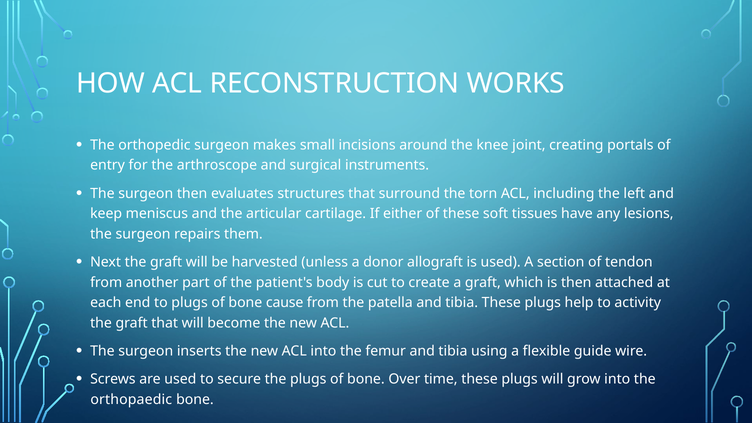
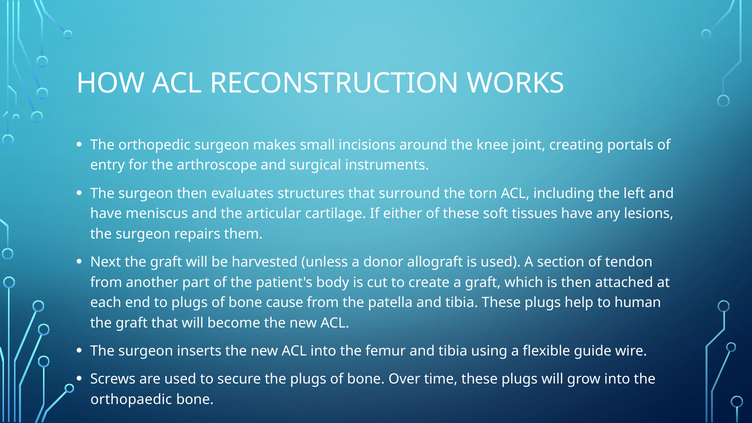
keep: keep -> have (106, 214)
activity: activity -> human (638, 303)
